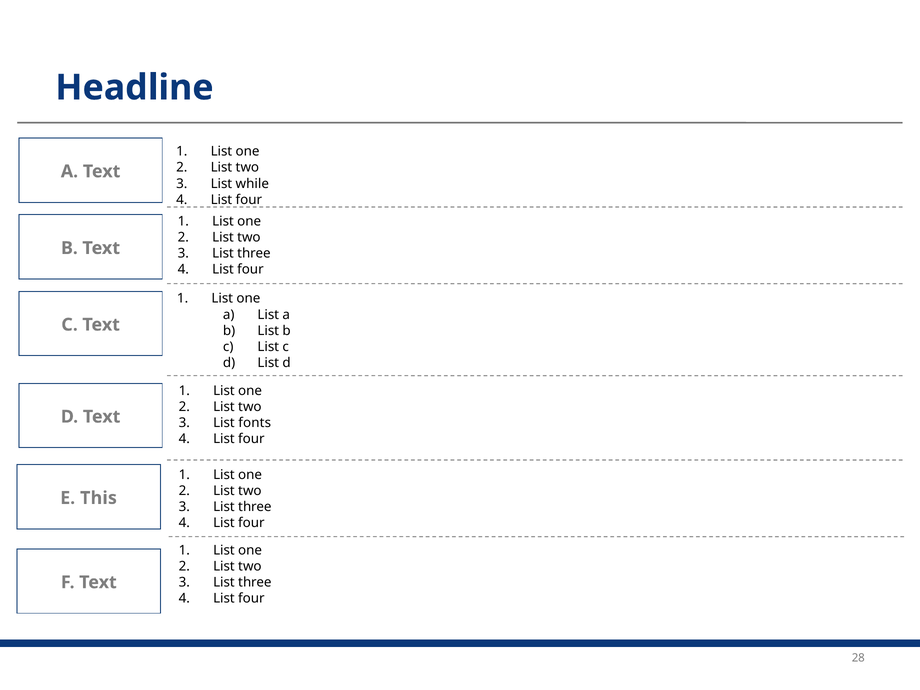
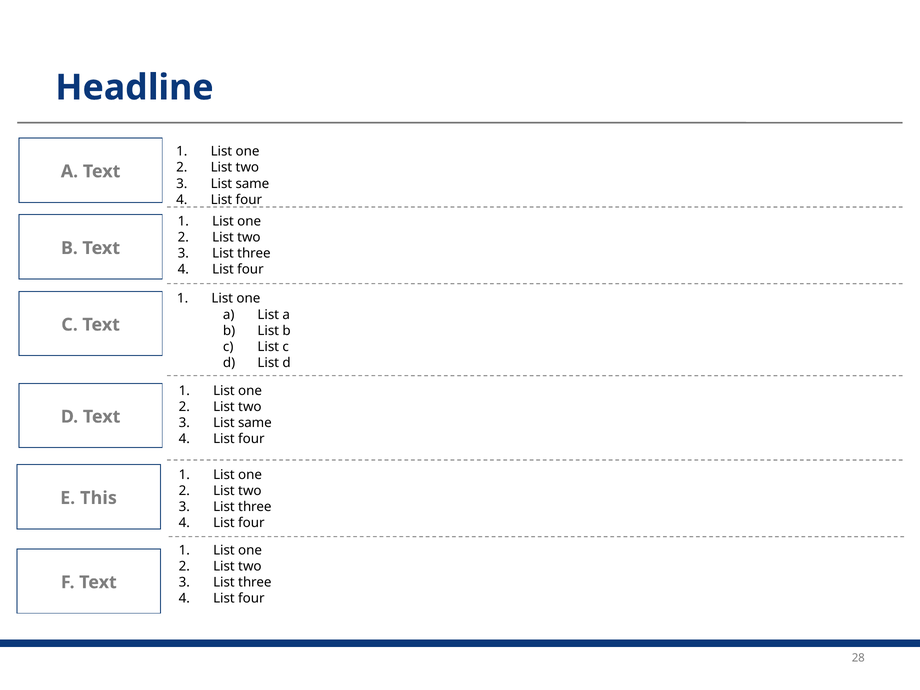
while: while -> same (252, 184)
fonts: fonts -> same (255, 423)
